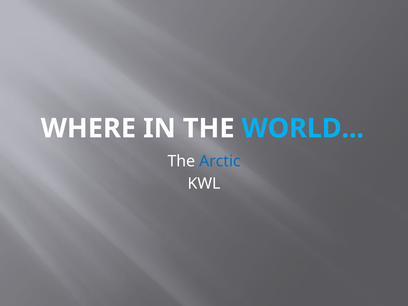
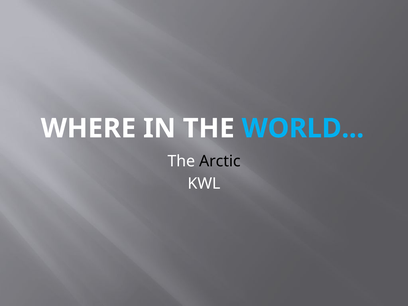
Arctic colour: blue -> black (220, 161)
